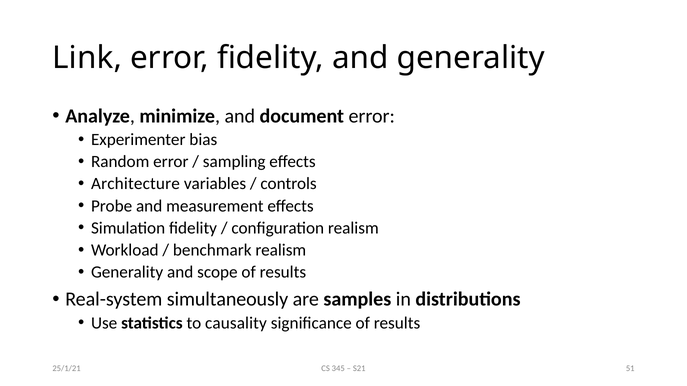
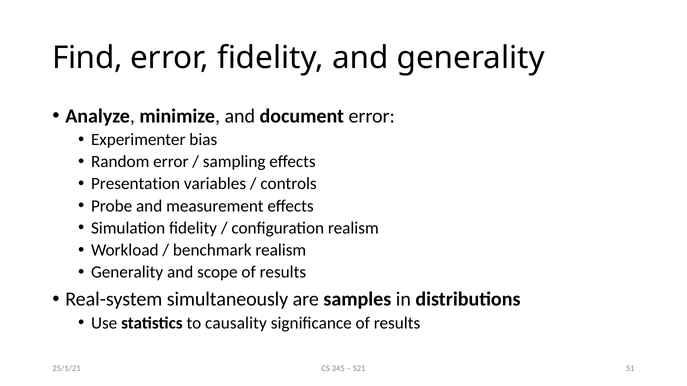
Link: Link -> Find (87, 58)
Architecture: Architecture -> Presentation (136, 184)
